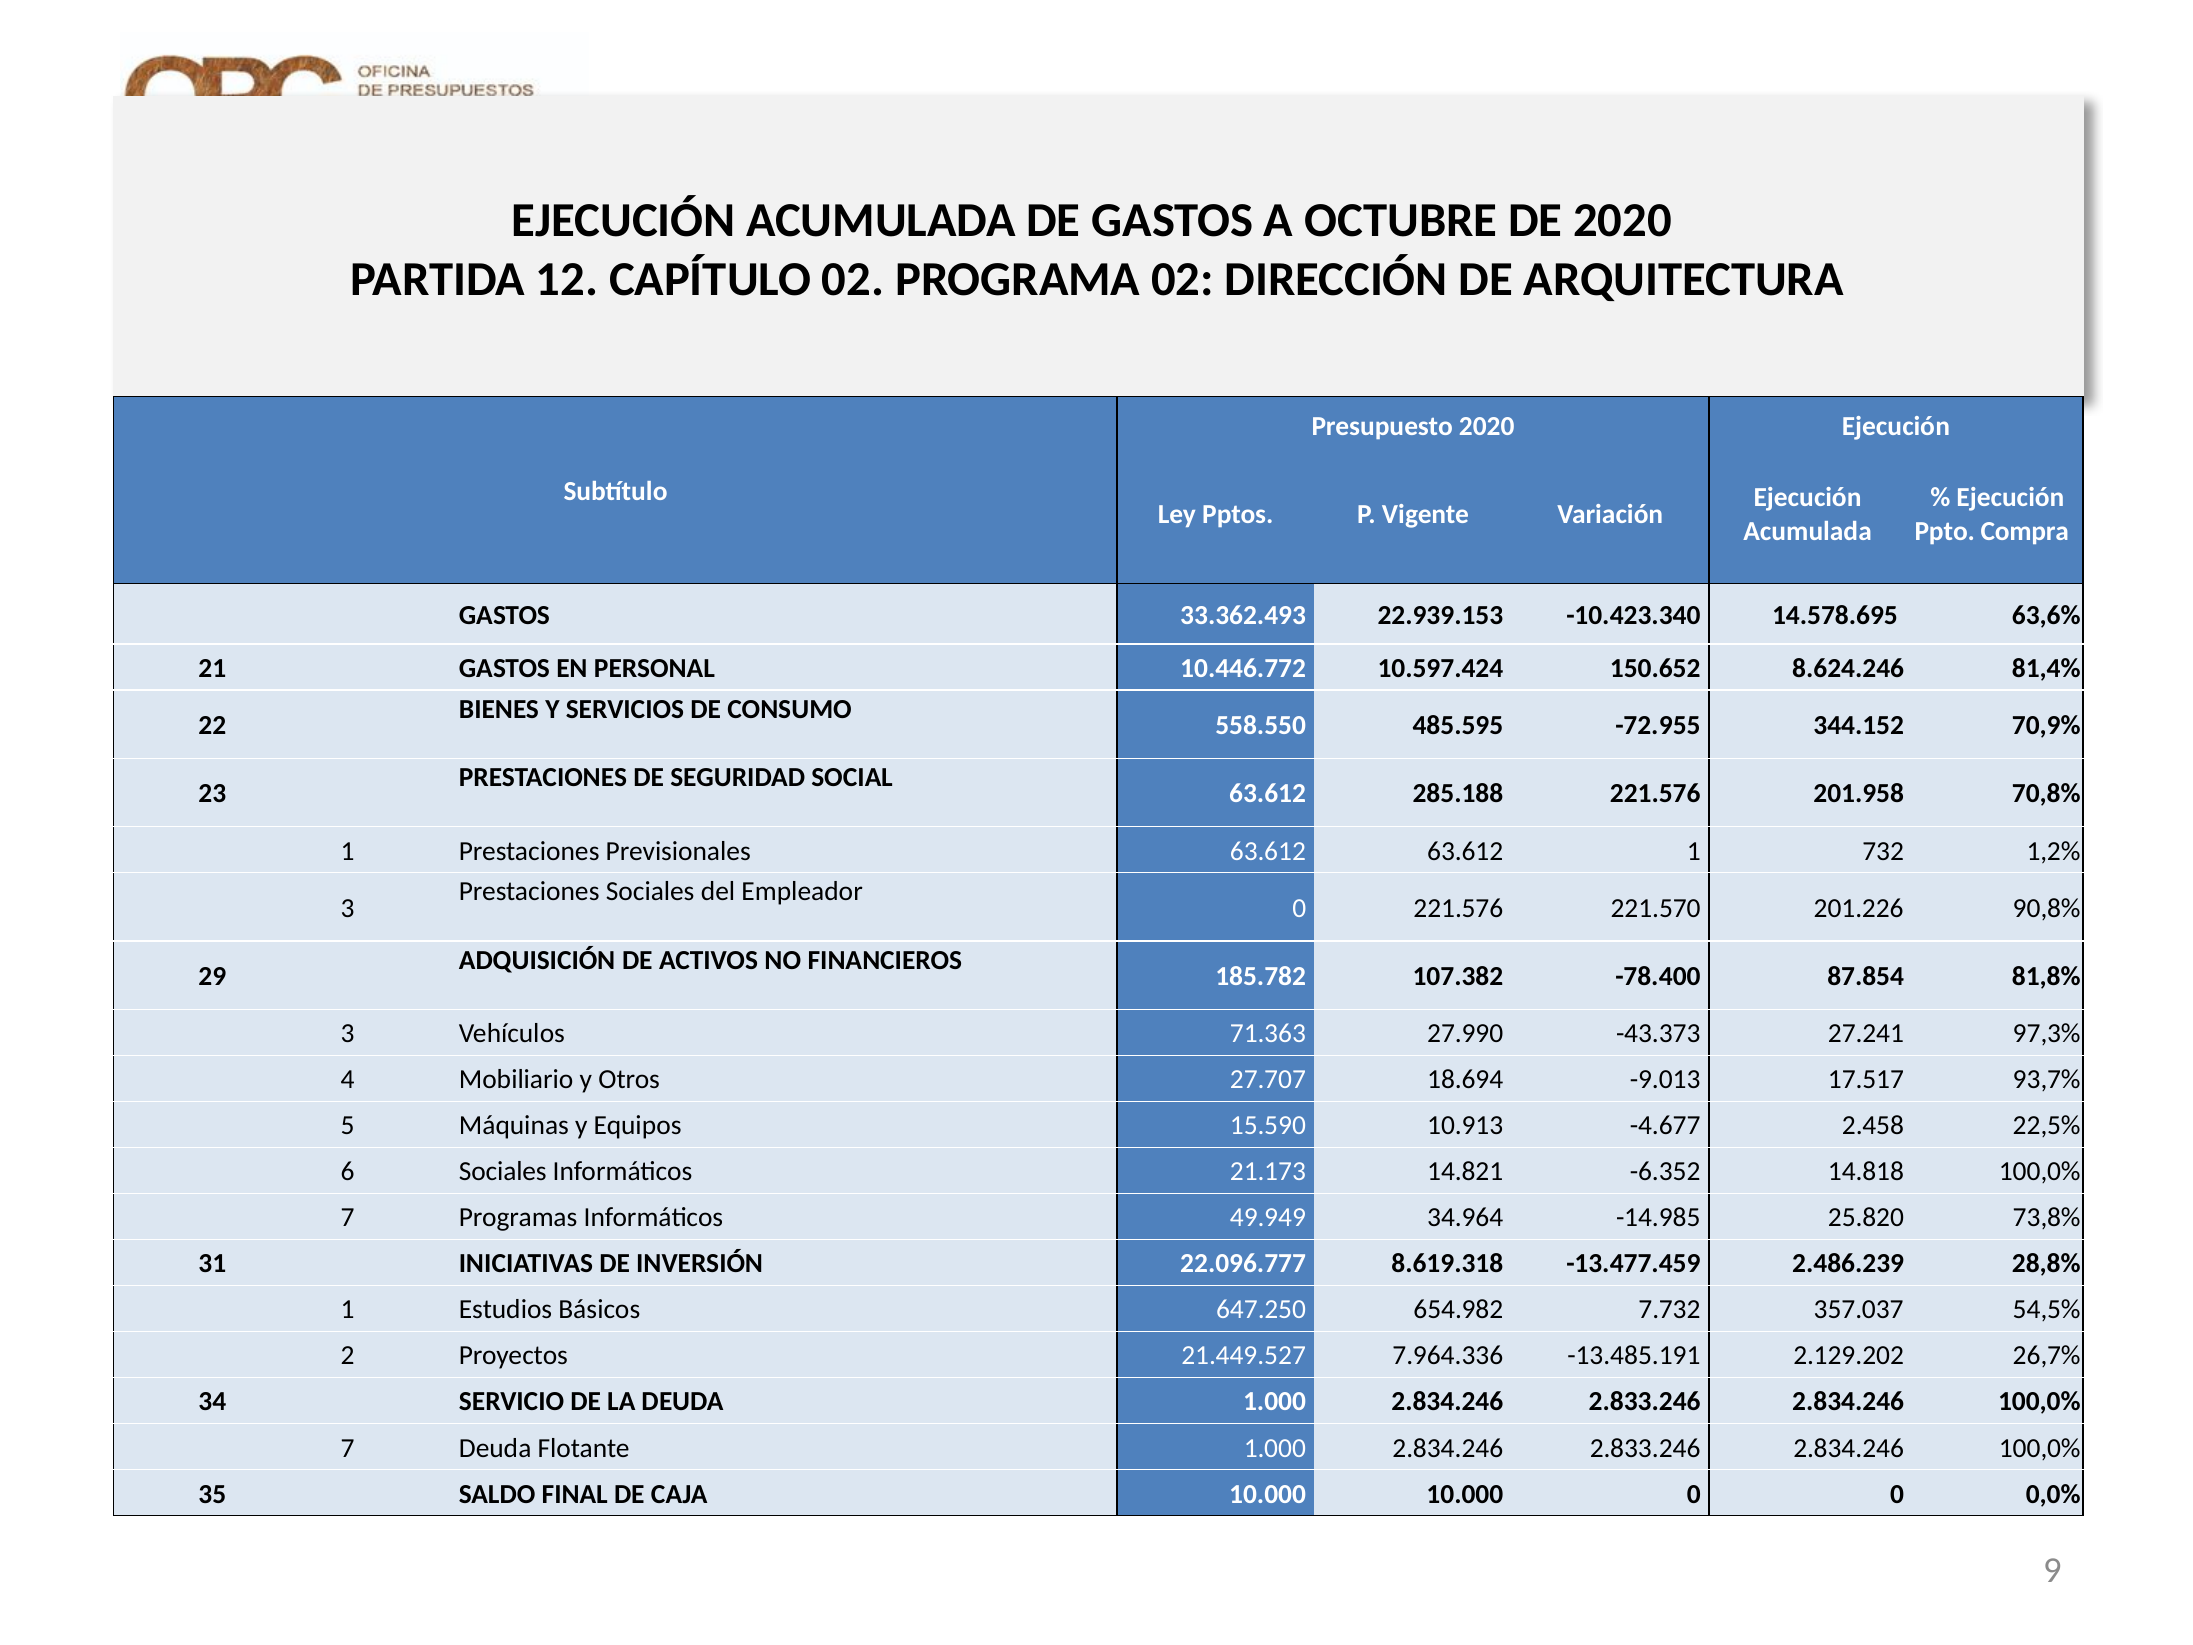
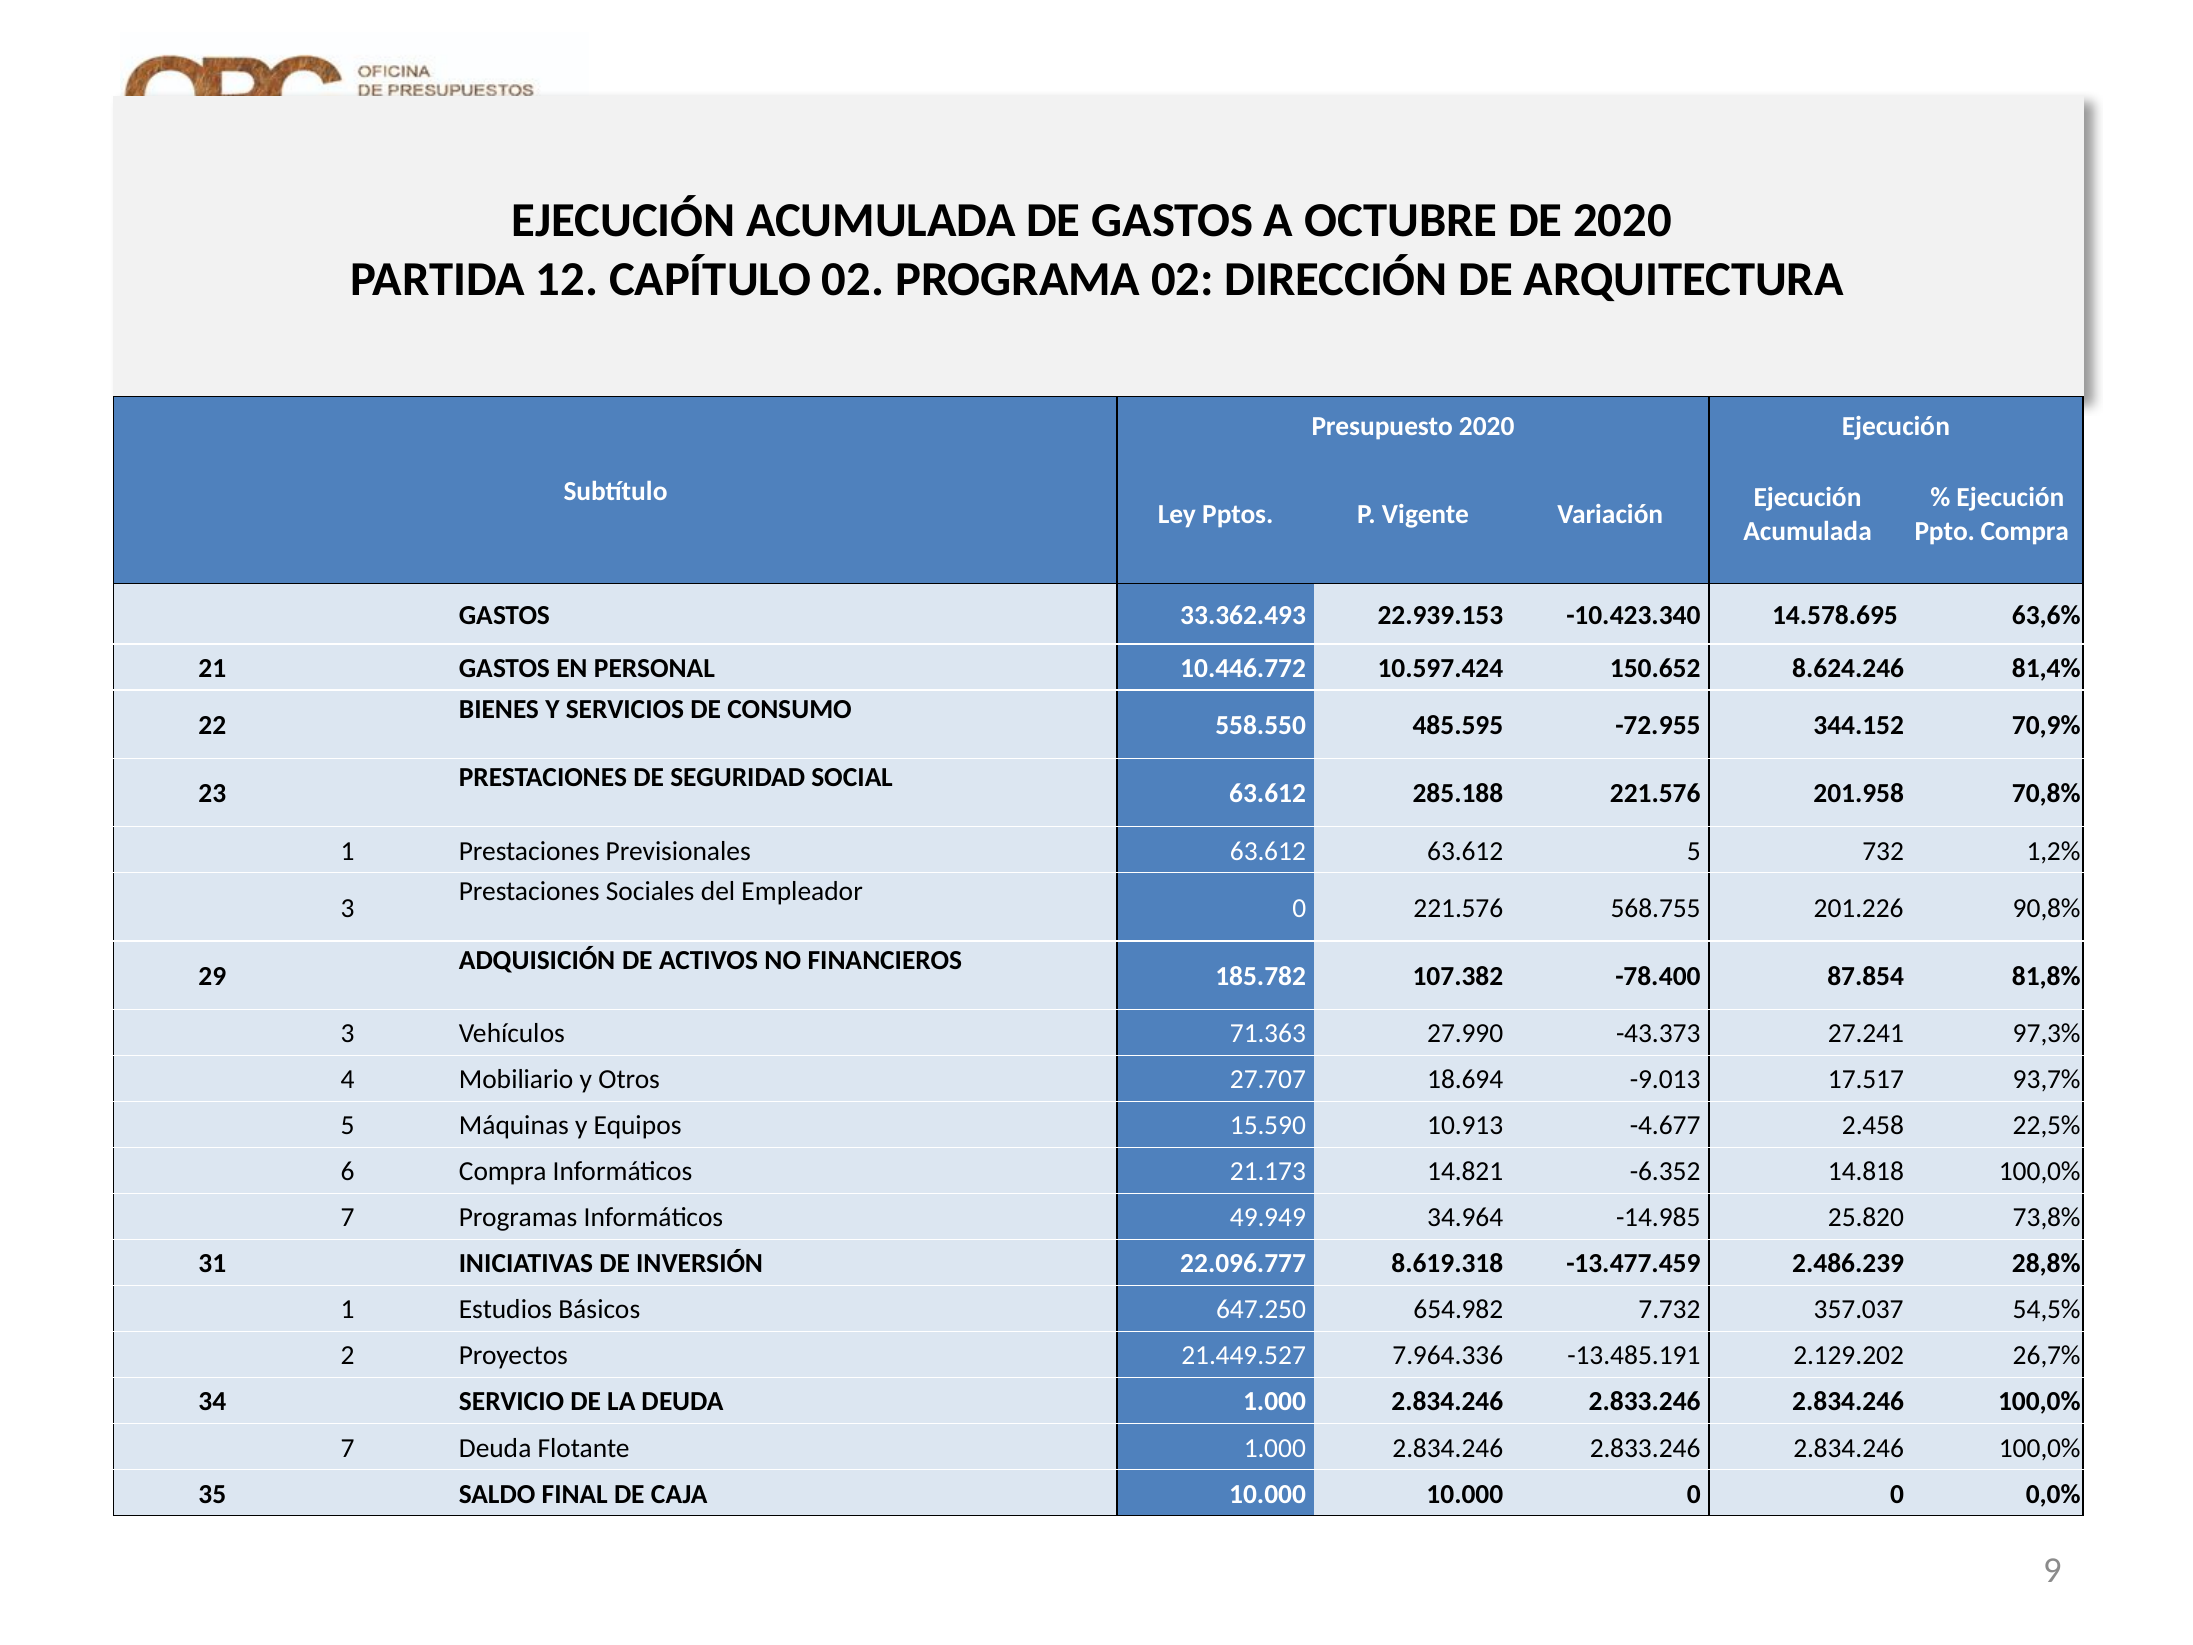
63.612 1: 1 -> 5 (1694, 851)
221.570: 221.570 -> 568.755 (1656, 908)
6 Sociales: Sociales -> Compra (503, 1172)
